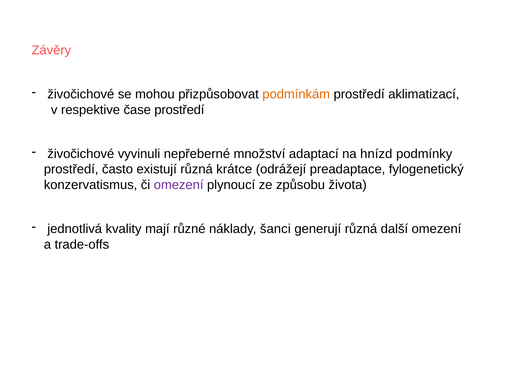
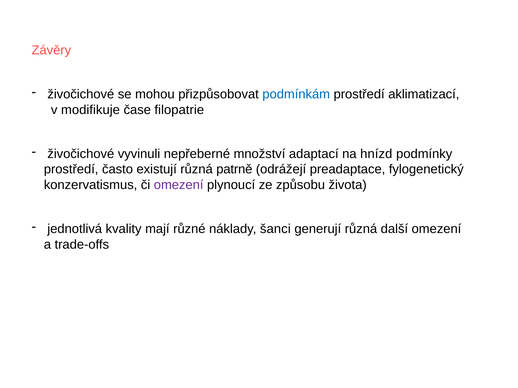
podmínkám colour: orange -> blue (296, 94)
respektive: respektive -> modifikuje (91, 110)
čase prostředí: prostředí -> filopatrie (179, 110)
krátce: krátce -> patrně (234, 170)
